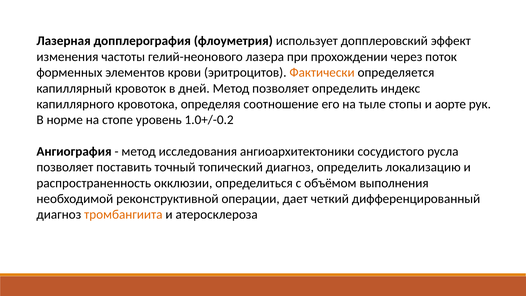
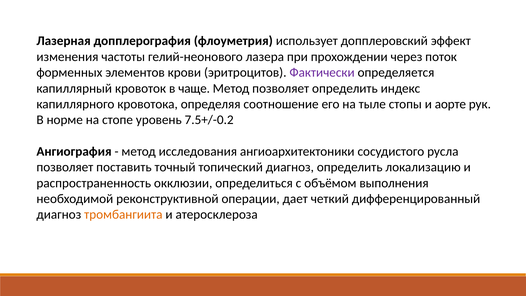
Фактически colour: orange -> purple (322, 73)
дней: дней -> чаще (194, 88)
1.0+/-0.2: 1.0+/-0.2 -> 7.5+/-0.2 (209, 120)
